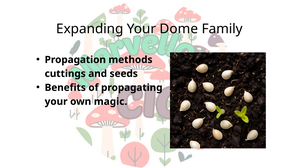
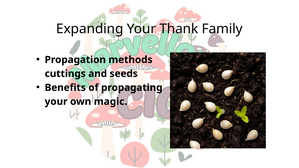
Dome: Dome -> Thank (179, 29)
